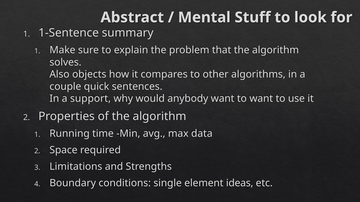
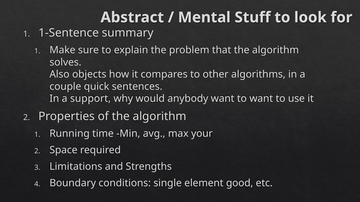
data: data -> your (202, 134)
ideas: ideas -> good (240, 184)
